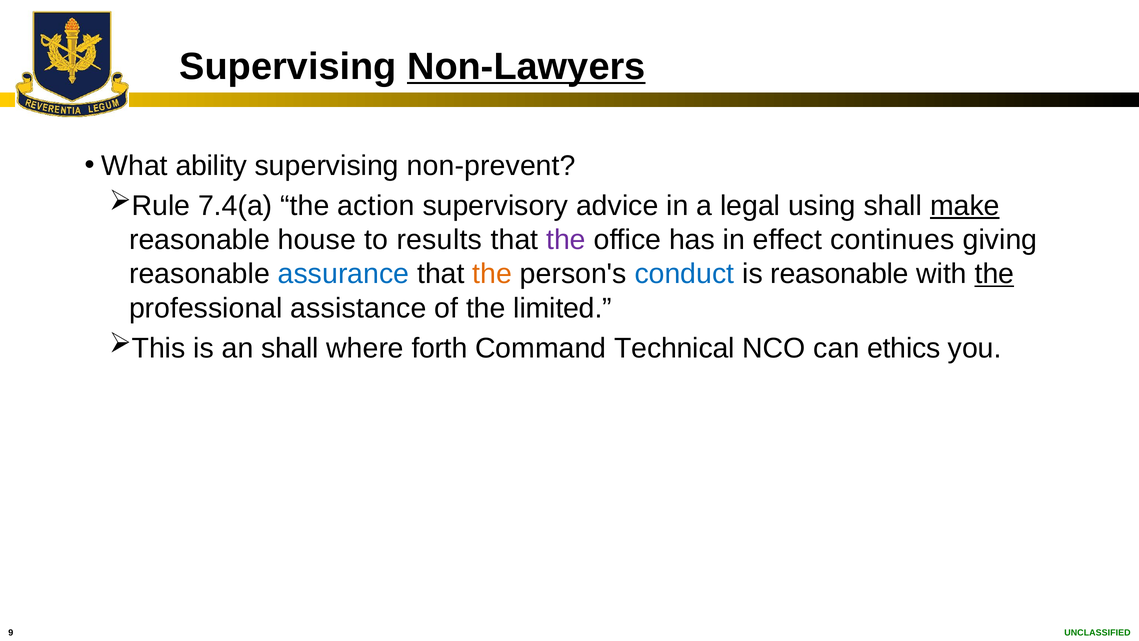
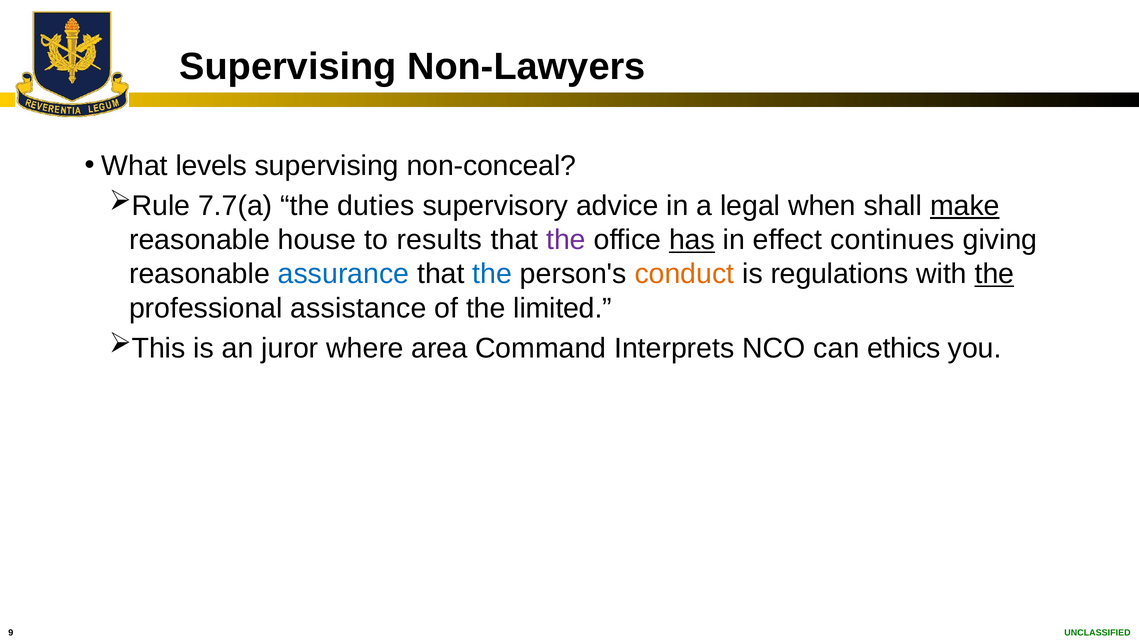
Non-Lawyers underline: present -> none (526, 67)
ability: ability -> levels (211, 166)
non-prevent: non-prevent -> non-conceal (491, 166)
7.4(a: 7.4(a -> 7.7(a (235, 206)
action: action -> duties (376, 206)
using: using -> when (822, 206)
has underline: none -> present (692, 240)
the colour: orange -> blue (492, 274)
conduct colour: blue -> orange (684, 274)
is reasonable: reasonable -> regulations (839, 274)
an shall: shall -> juror (290, 348)
forth: forth -> area (440, 348)
Technical: Technical -> Interprets (674, 348)
